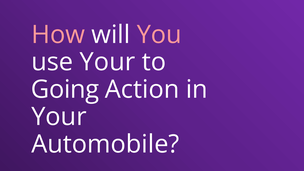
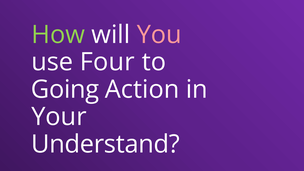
How colour: pink -> light green (58, 35)
use Your: Your -> Four (107, 62)
Automobile: Automobile -> Understand (106, 144)
